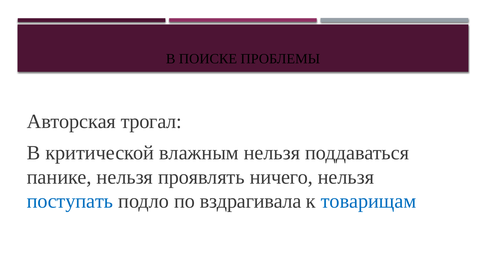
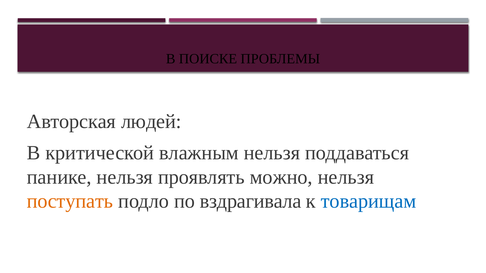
трогал: трогал -> людей (151, 122)
ничего: ничего -> можно (281, 177)
поступать colour: blue -> orange (70, 202)
